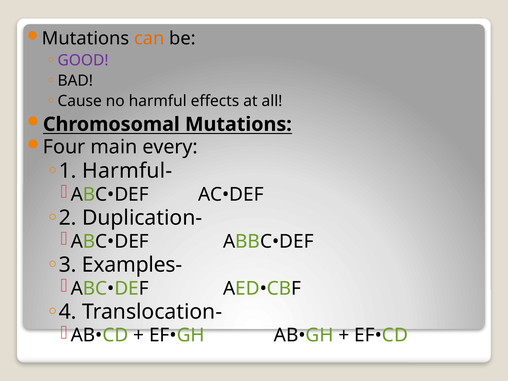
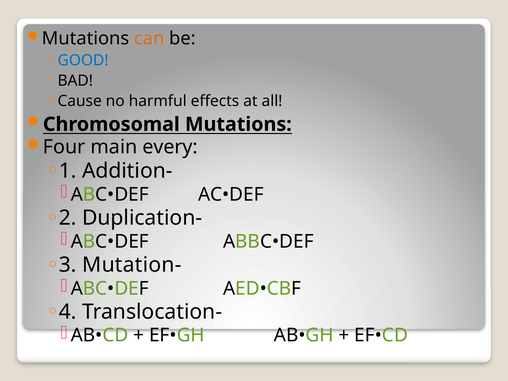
GOOD colour: purple -> blue (83, 60)
Harmful-: Harmful- -> Addition- (127, 171)
Examples-: Examples- -> Mutation- (132, 265)
